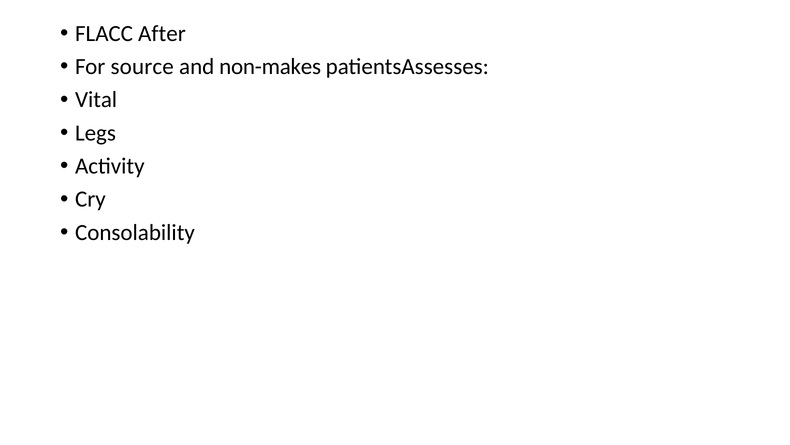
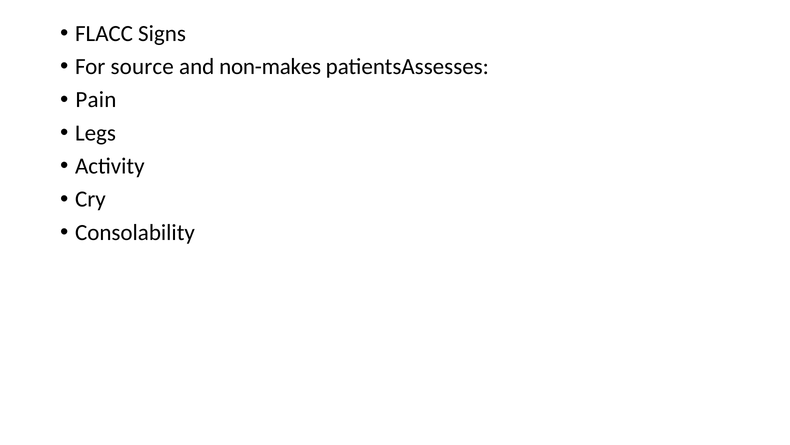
After: After -> Signs (162, 33)
Vital: Vital -> Pain (96, 100)
